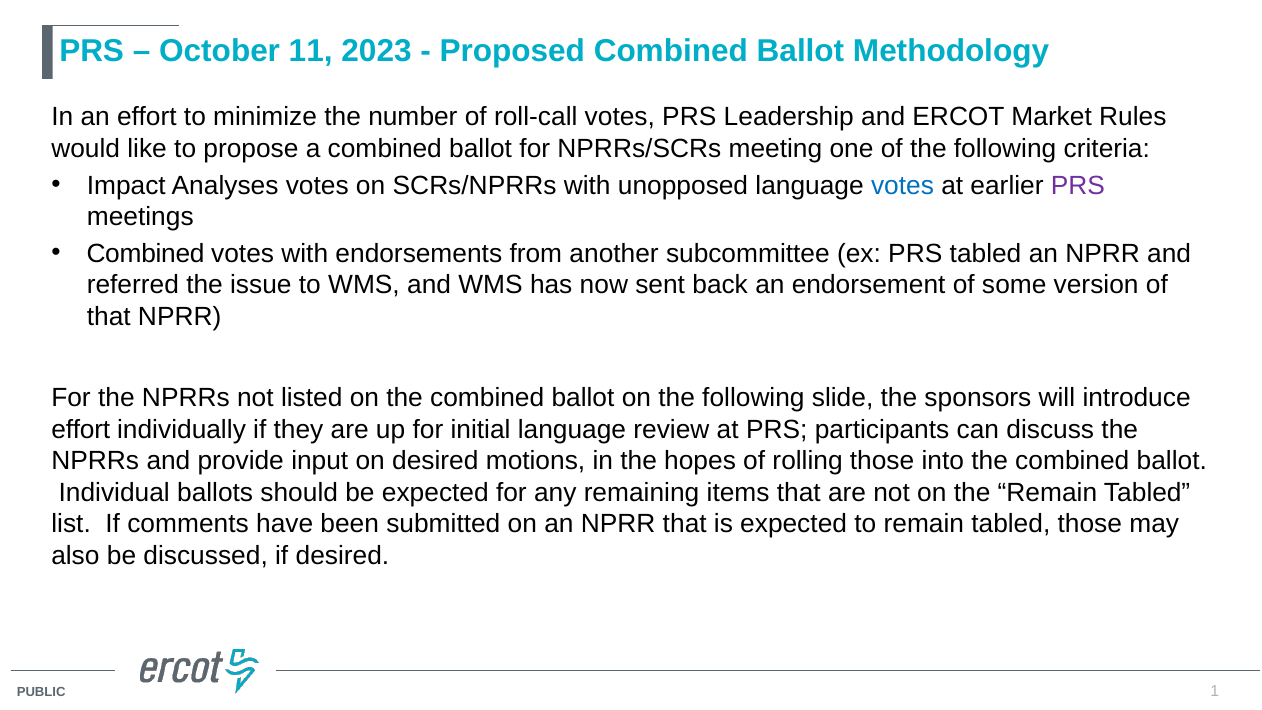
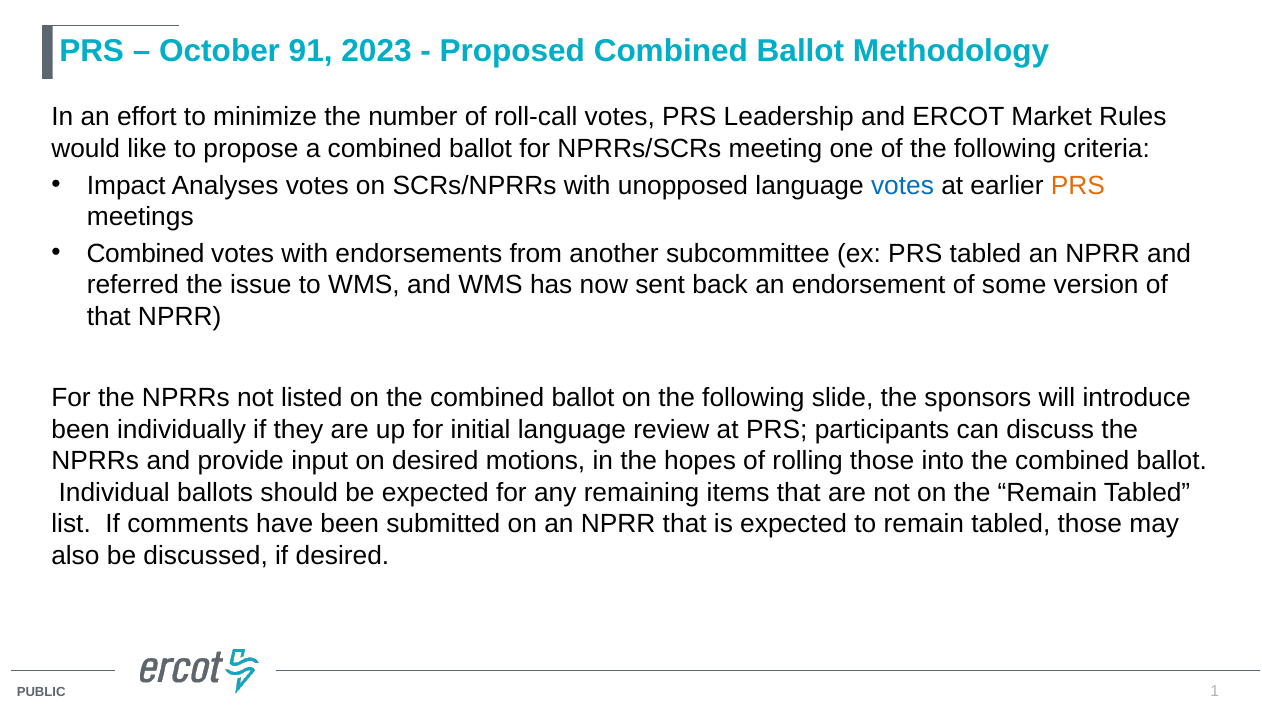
11: 11 -> 91 (311, 51)
PRS colour: purple -> orange (1078, 185)
effort: effort -> been (81, 429)
